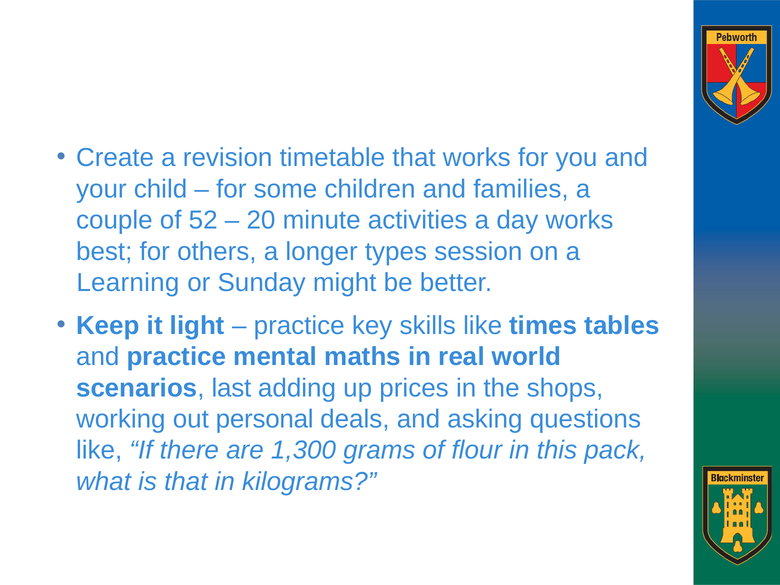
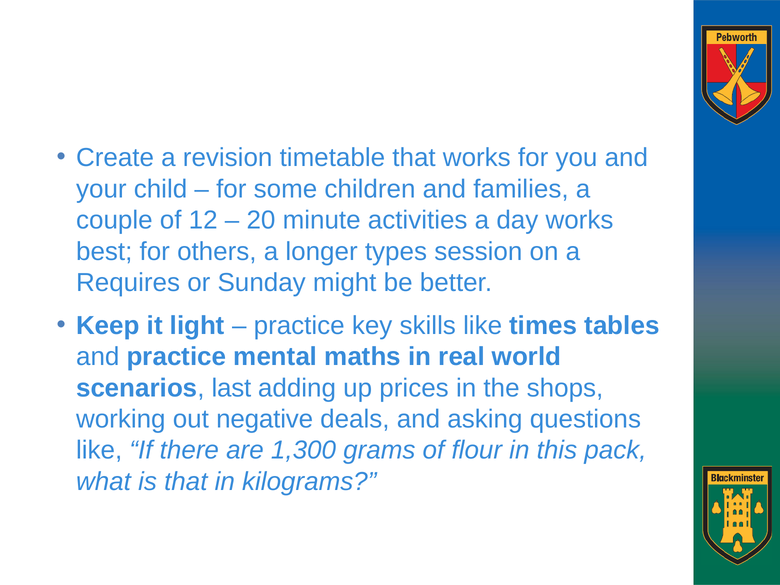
52: 52 -> 12 (203, 220)
Learning: Learning -> Requires (128, 283)
personal: personal -> negative (265, 419)
